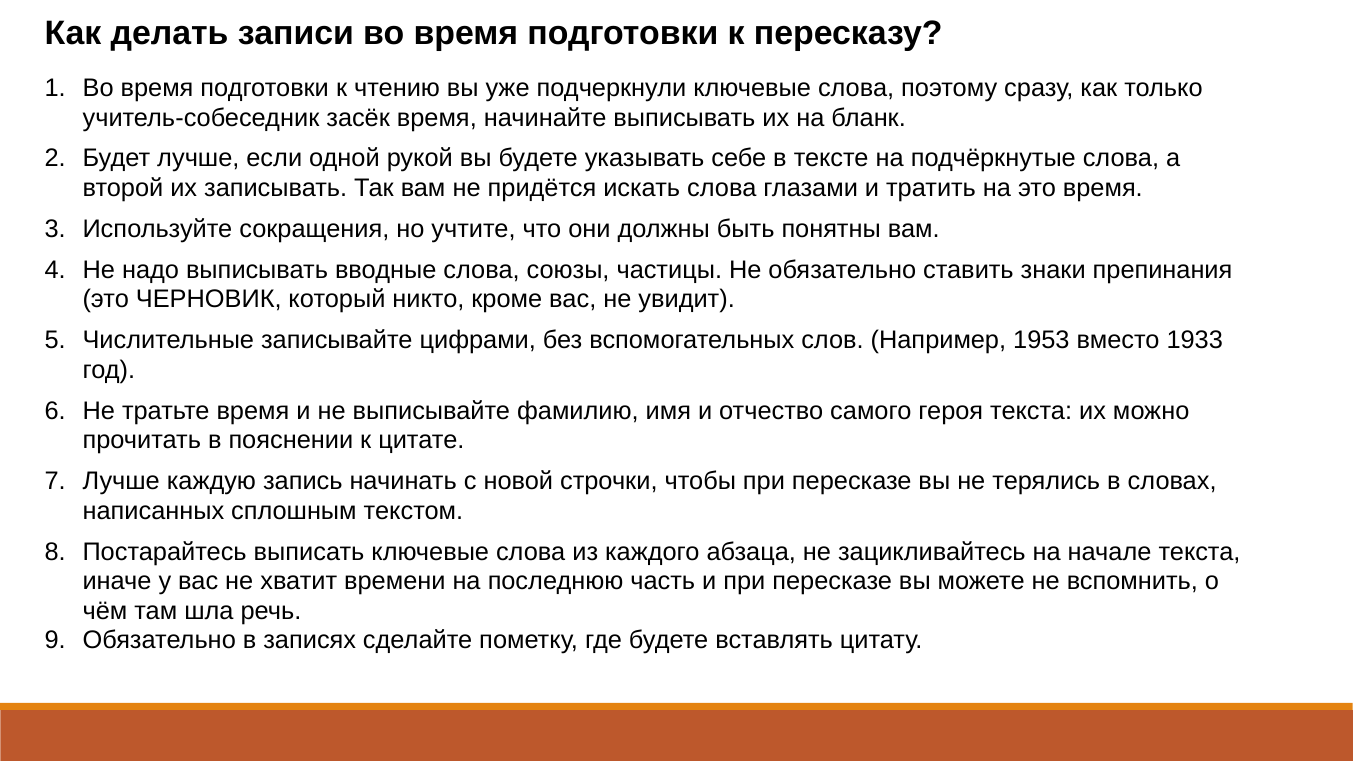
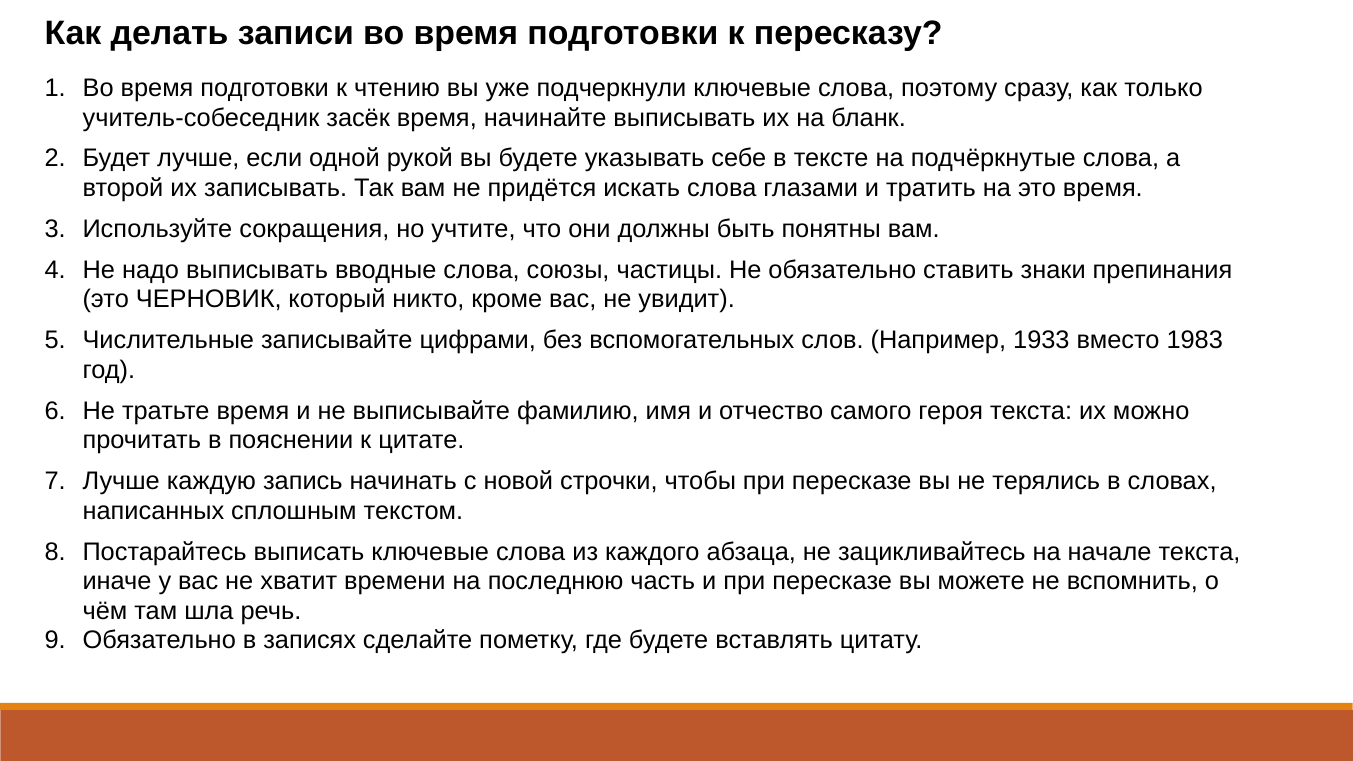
1953: 1953 -> 1933 (1041, 340)
1933: 1933 -> 1983 (1195, 340)
